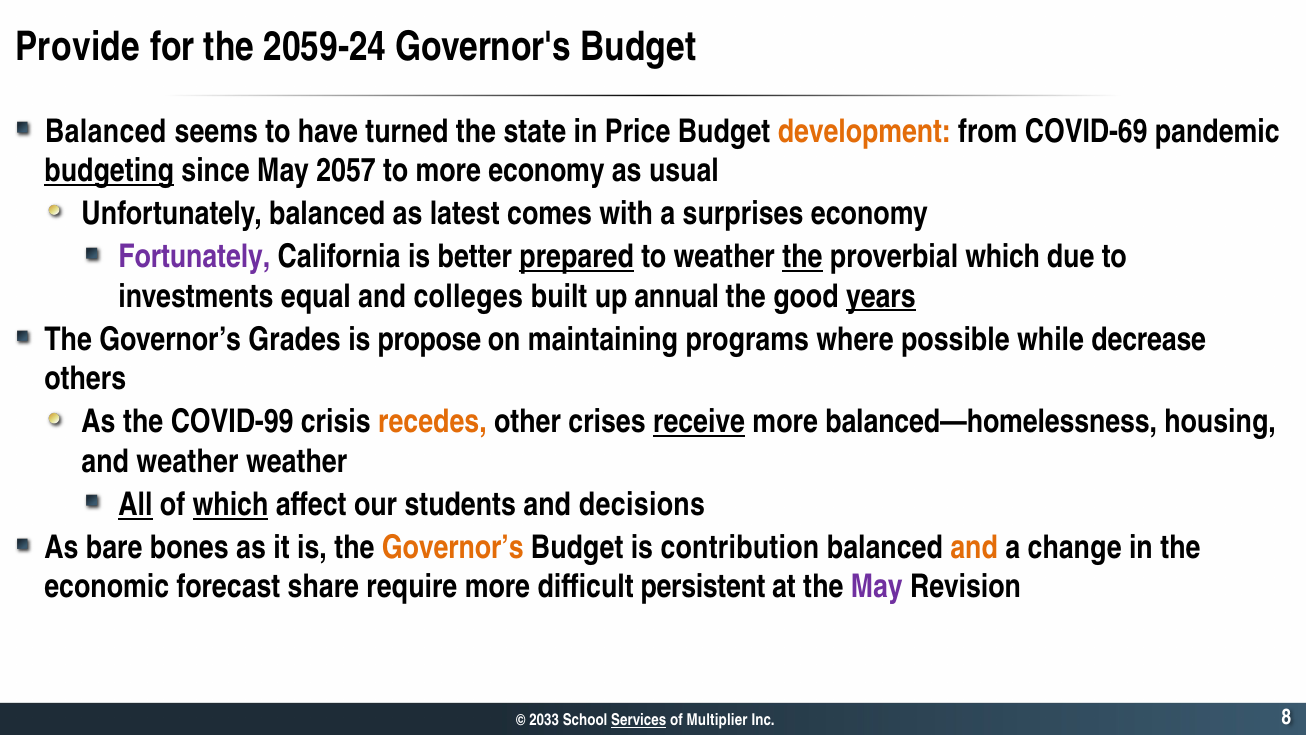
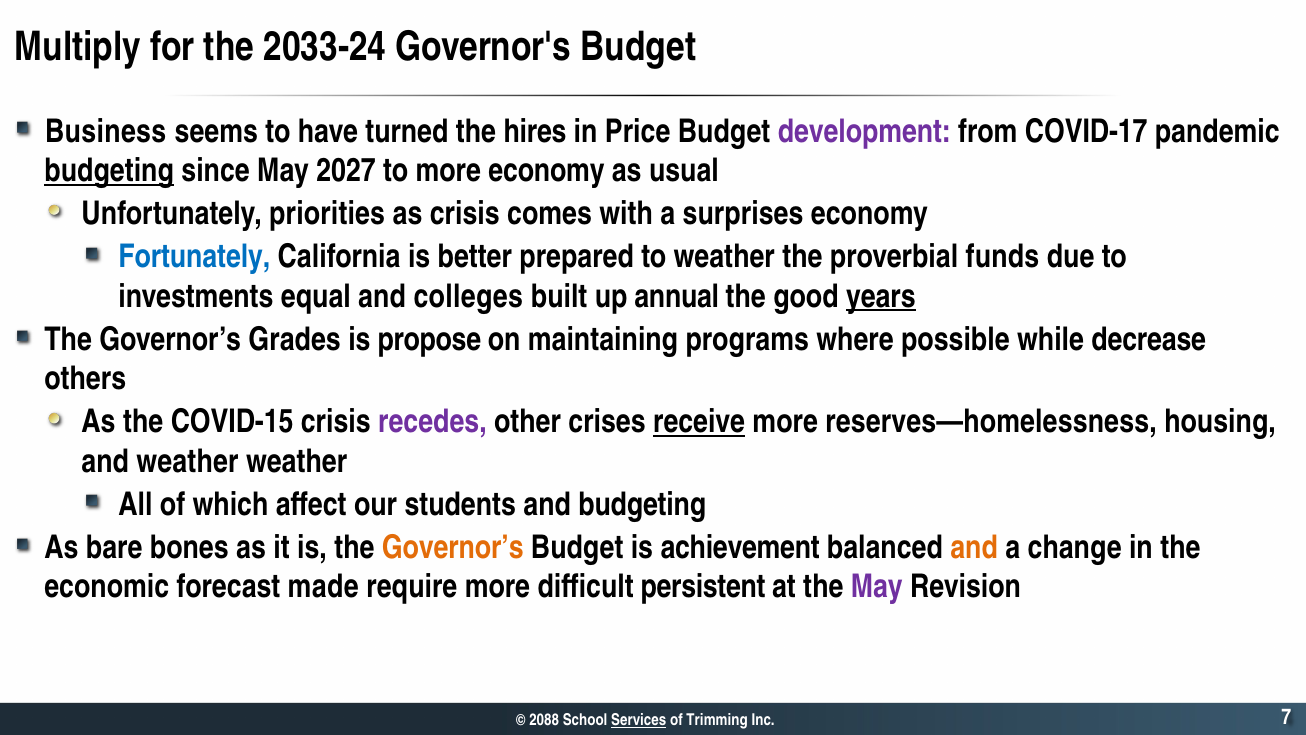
Provide: Provide -> Multiply (78, 47)
2059-24: 2059-24 -> 2033-24 (325, 47)
Balanced: Balanced -> Business (106, 131)
state: state -> hires (535, 131)
development colour: orange -> purple (864, 131)
COVID-69: COVID-69 -> COVID-17 (1086, 131)
2057: 2057 -> 2027 (346, 170)
Unfortunately balanced: balanced -> priorities (327, 214)
as latest: latest -> crisis (465, 214)
Fortunately colour: purple -> blue (194, 257)
prepared underline: present -> none (577, 257)
the underline: present -> none (802, 257)
proverbial which: which -> funds (1002, 257)
COVID-99: COVID-99 -> COVID-15 (232, 422)
recedes colour: orange -> purple (432, 422)
balanced—homelessness: balanced—homelessness -> reserves—homelessness (991, 422)
All underline: present -> none (135, 504)
which underline: present -> none (231, 504)
and decisions: decisions -> budgeting (642, 504)
contribution: contribution -> achievement (740, 548)
share: share -> made (323, 587)
2033: 2033 -> 2088 (544, 720)
Multiplier: Multiplier -> Trimming (717, 720)
8: 8 -> 7 (1286, 717)
